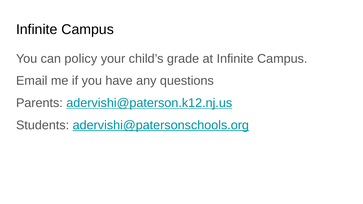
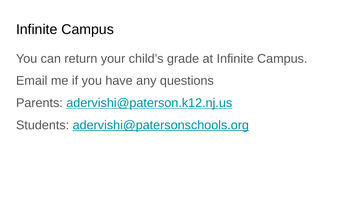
policy: policy -> return (81, 59)
